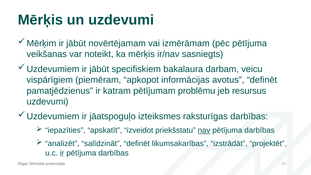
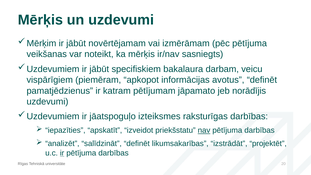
problēmu: problēmu -> jāpamato (197, 91)
resursus: resursus -> norādījis (249, 91)
